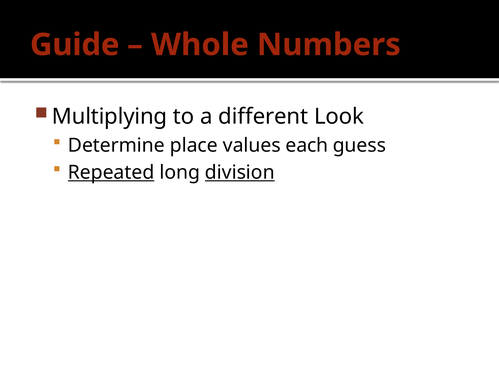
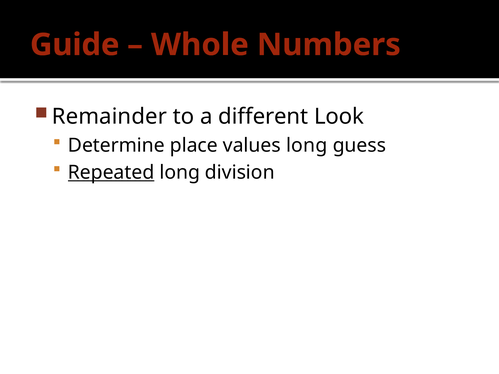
Multiplying: Multiplying -> Remainder (109, 117)
values each: each -> long (307, 145)
division underline: present -> none (240, 173)
